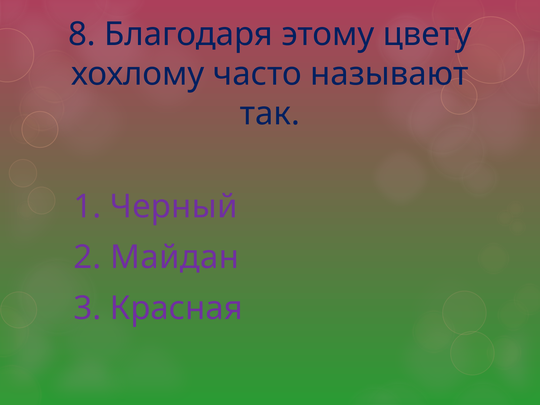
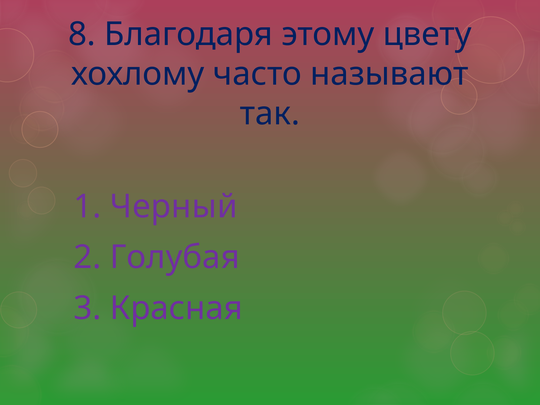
Майдан: Майдан -> Голубая (175, 257)
